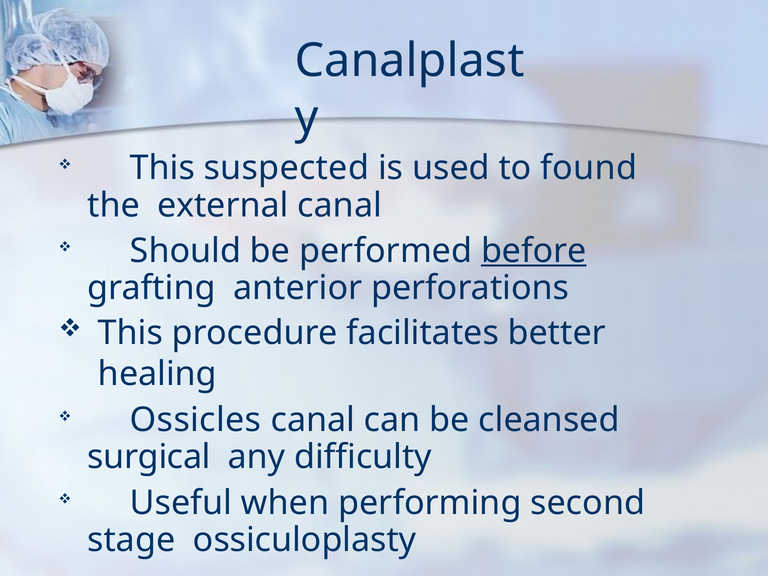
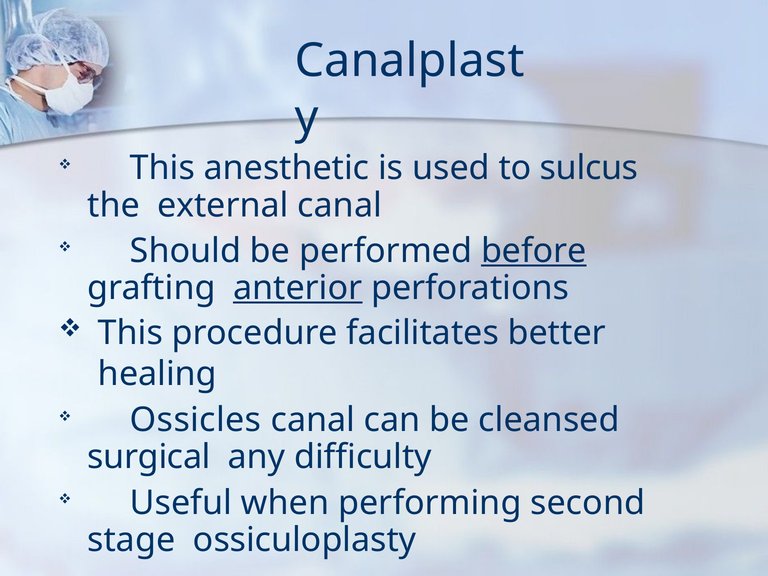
suspected: suspected -> anesthetic (287, 168)
found: found -> sulcus (589, 168)
anterior underline: none -> present (298, 288)
